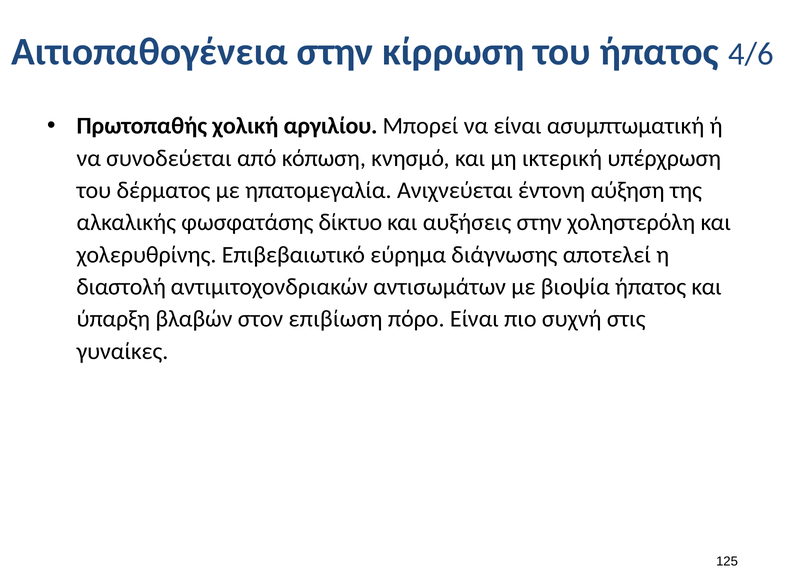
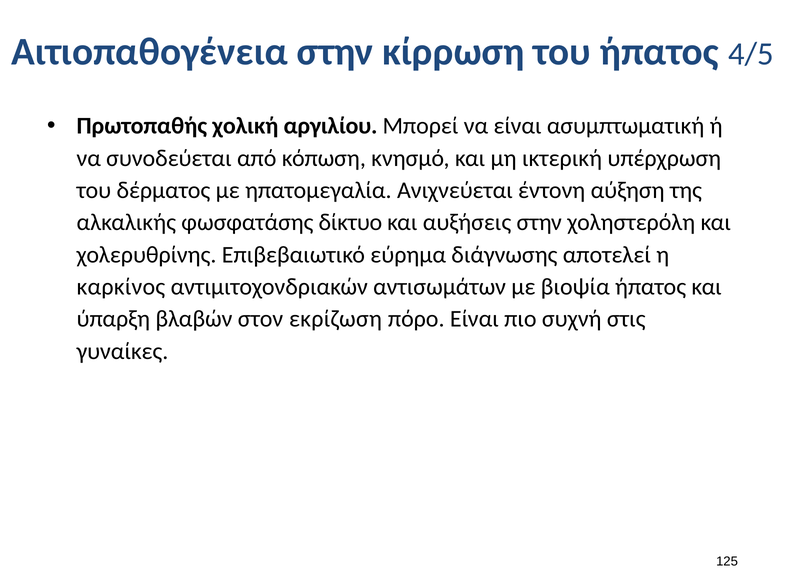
4/6: 4/6 -> 4/5 (751, 54)
διαστολή: διαστολή -> καρκίνος (121, 287)
επιβίωση: επιβίωση -> εκρίζωση (335, 319)
